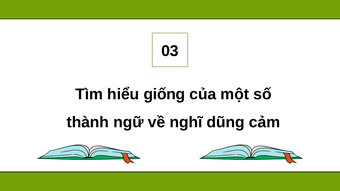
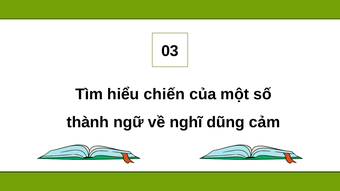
giống: giống -> chiến (164, 94)
